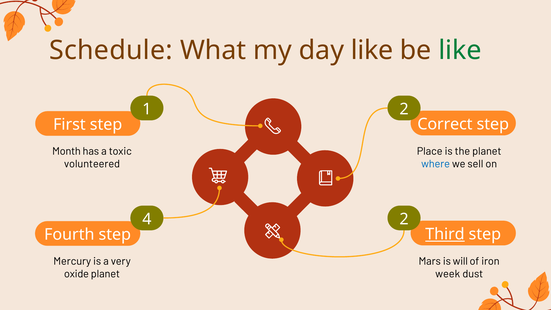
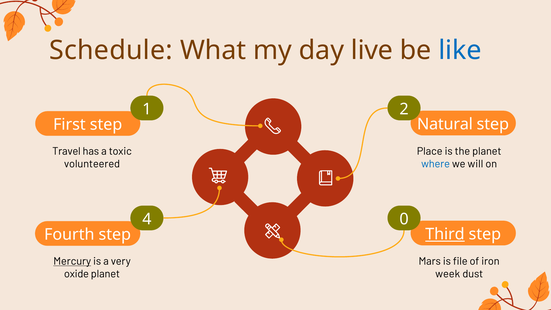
day like: like -> live (372, 50)
like colour: green -> blue (460, 50)
Correct: Correct -> Natural (445, 124)
Month: Month -> Travel (66, 151)
sell: sell -> will (475, 164)
4 2: 2 -> 0 (404, 219)
Mercury underline: none -> present (72, 261)
will: will -> file (460, 261)
